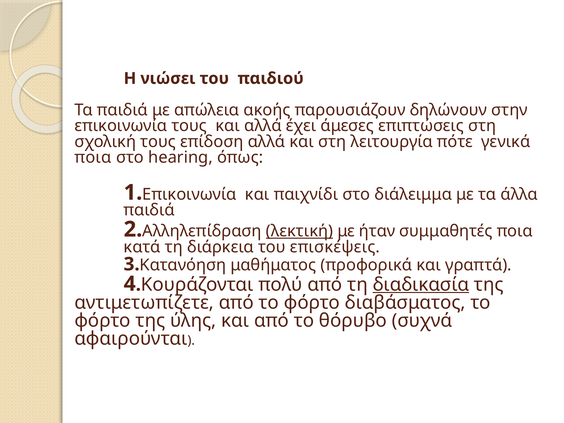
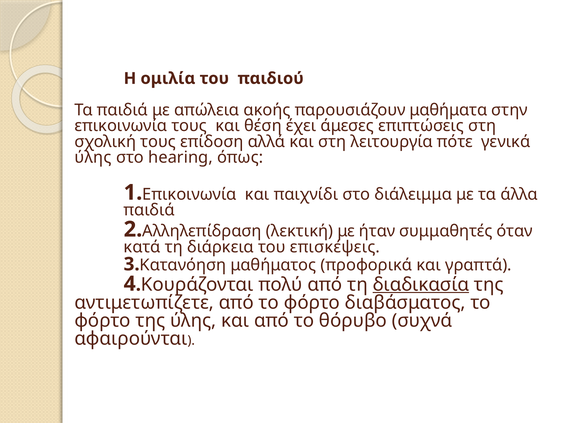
νιώσει: νιώσει -> ομιλία (168, 78)
δηλώνουν: δηλώνουν -> μαθήματα (448, 110)
και αλλά: αλλά -> θέση (263, 126)
ποια: ποια -> ύλης (93, 157)
λεκτική underline: present -> none (299, 231)
συμμαθητές ποια: ποια -> όταν (515, 231)
